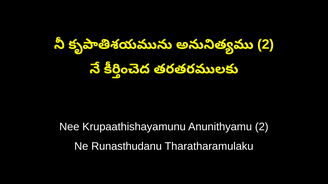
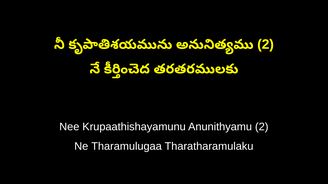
Runasthudanu: Runasthudanu -> Tharamulugaa (127, 147)
